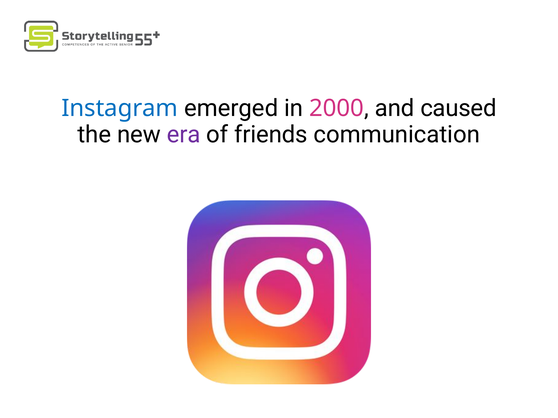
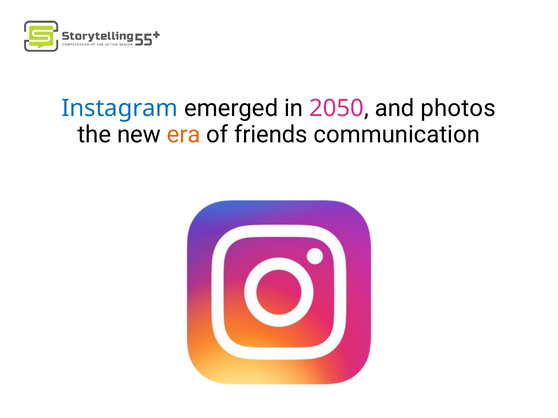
2000: 2000 -> 2050 (337, 108)
caused: caused -> photos (458, 108)
era colour: purple -> orange (184, 135)
